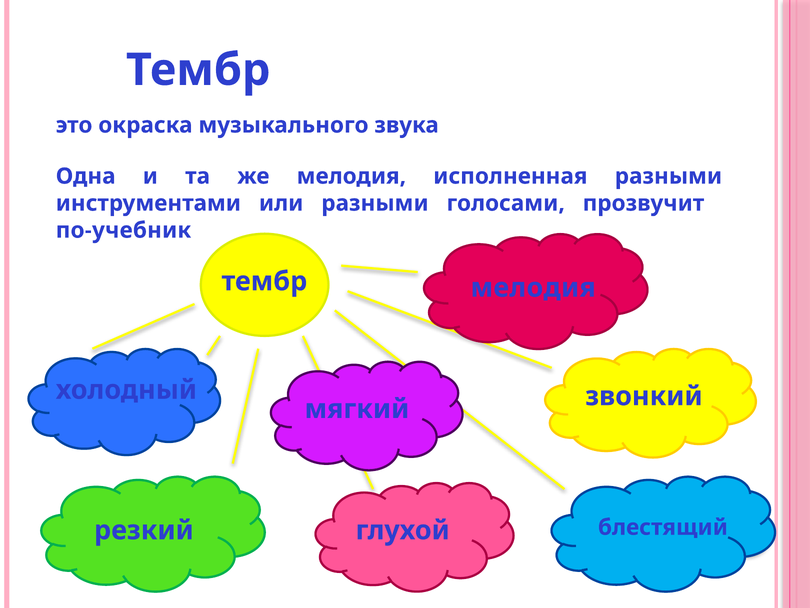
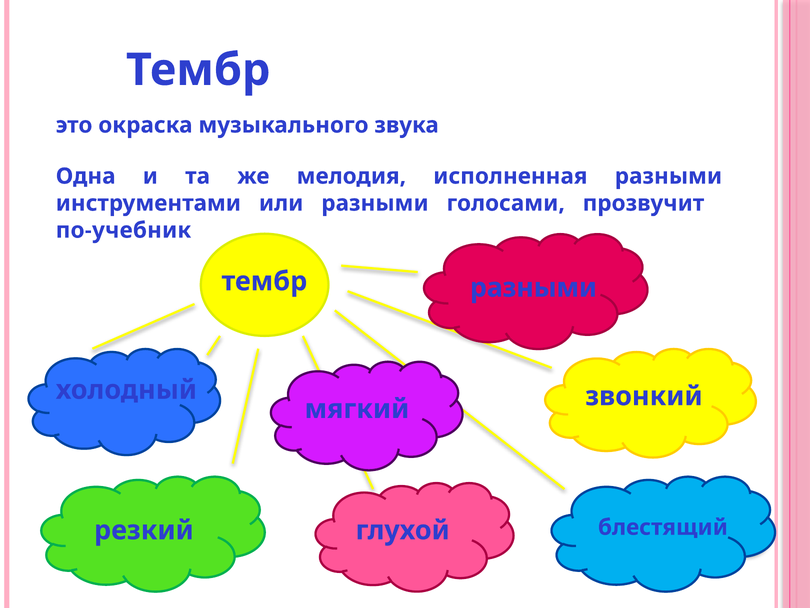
мелодия: мелодия -> разными (533, 288)
